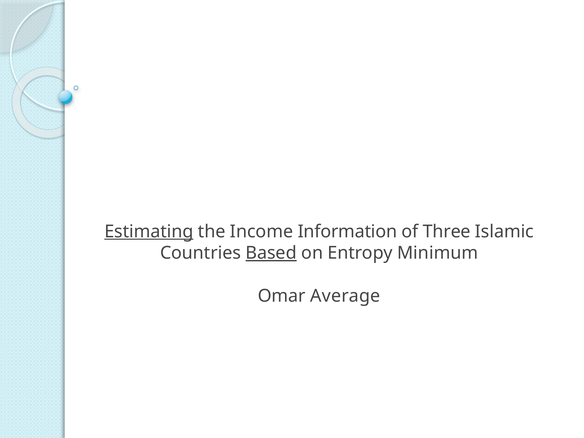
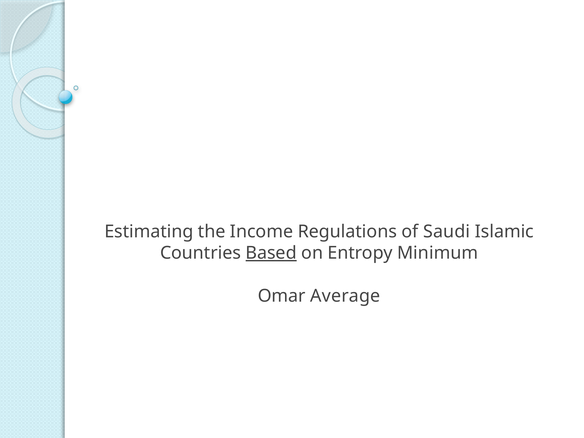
Estimating underline: present -> none (149, 232)
Information: Information -> Regulations (347, 232)
Three: Three -> Saudi (447, 232)
